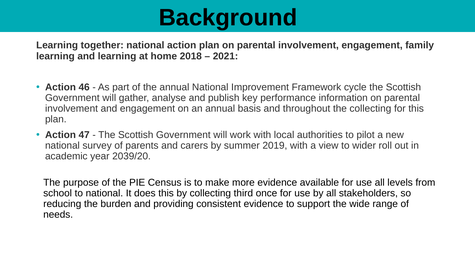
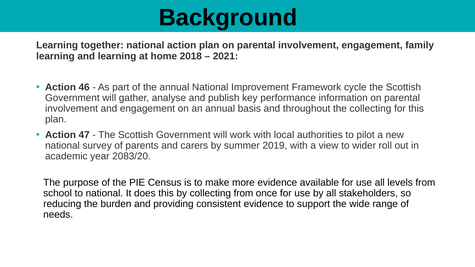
2039/20: 2039/20 -> 2083/20 (132, 156)
collecting third: third -> from (243, 193)
